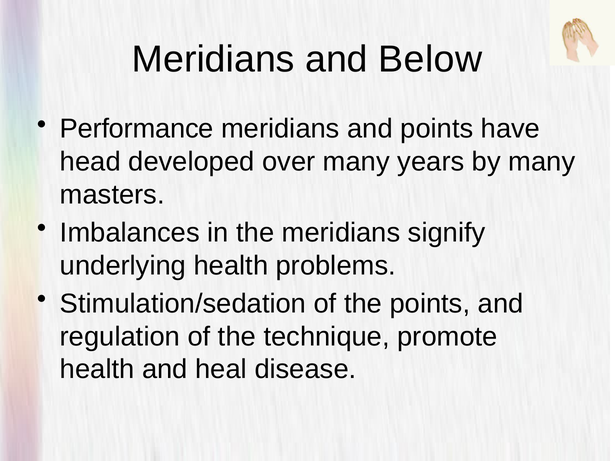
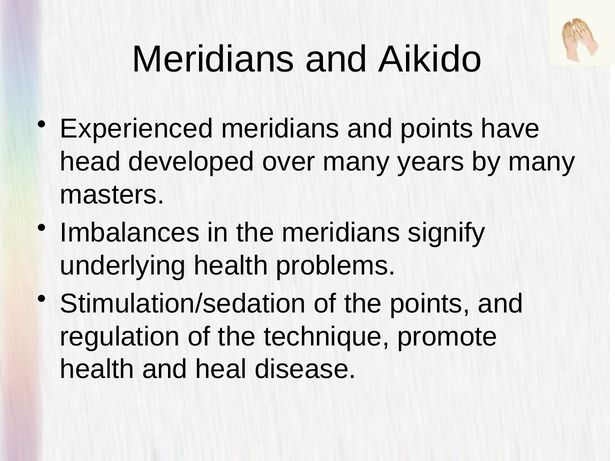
Below: Below -> Aikido (430, 60)
Performance: Performance -> Experienced (137, 129)
